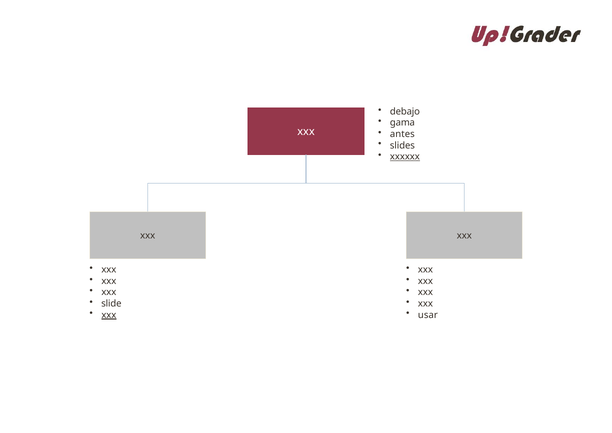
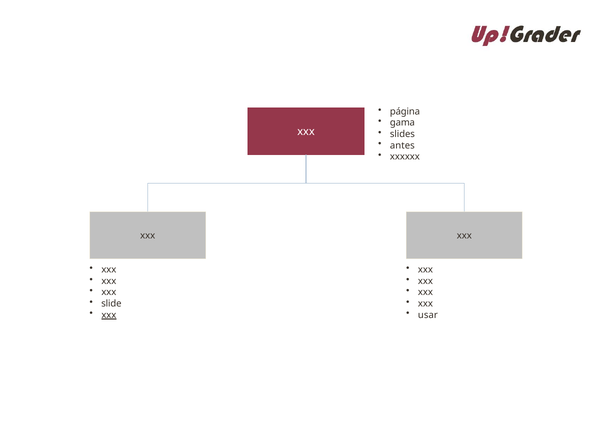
debajo: debajo -> página (405, 111)
antes: antes -> slides (402, 134)
slides: slides -> antes (402, 145)
xxxxxx underline: present -> none (405, 157)
